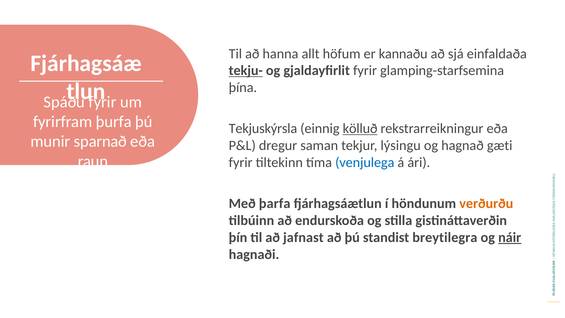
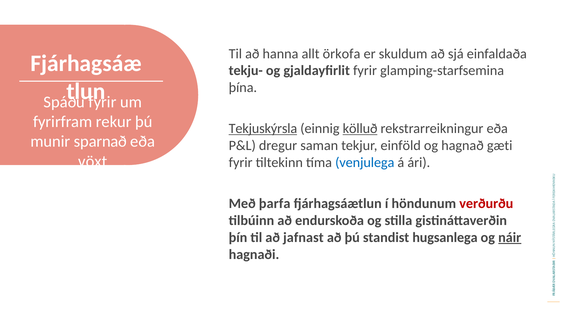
höfum: höfum -> örkofa (342, 54)
kannaðu: kannaðu -> skuldum (403, 54)
tekju- underline: present -> none (246, 71)
þurfa: þurfa -> rekur (114, 122)
Tekjuskýrsla underline: none -> present (263, 129)
lýsingu: lýsingu -> einföld (401, 145)
raun: raun -> vöxt (93, 161)
verðurðu colour: orange -> red (486, 203)
breytilegra: breytilegra -> hugsanlega (445, 237)
